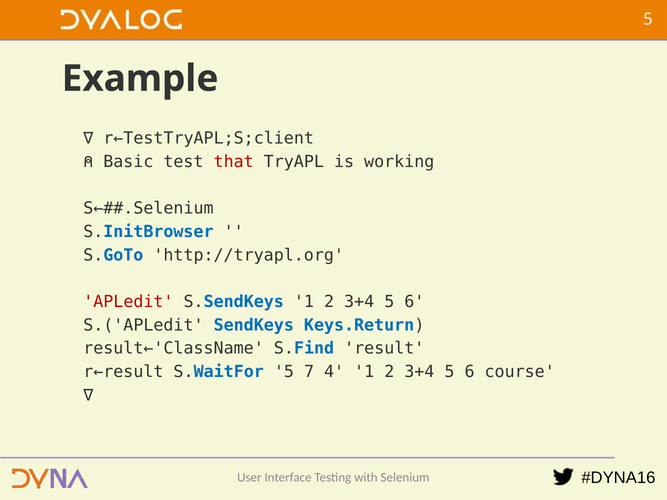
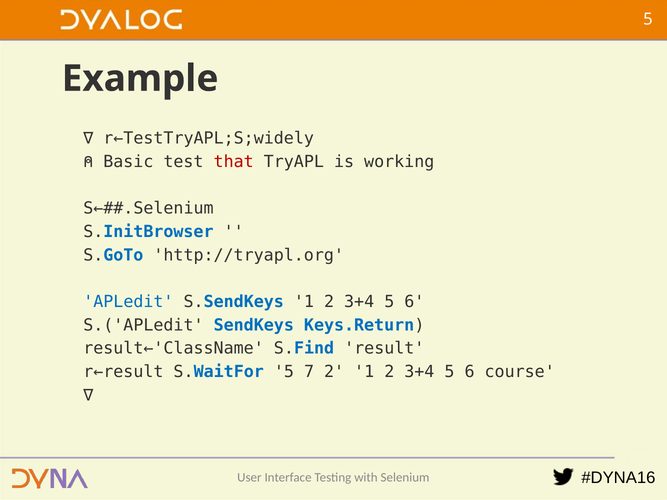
r←TestTryAPL;S;client: r←TestTryAPL;S;client -> r←TestTryAPL;S;widely (209, 138)
APLedit colour: red -> blue (128, 302)
7 4: 4 -> 2 (334, 372)
